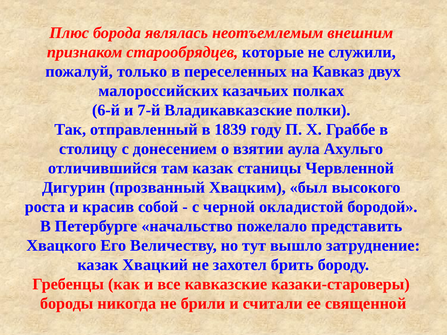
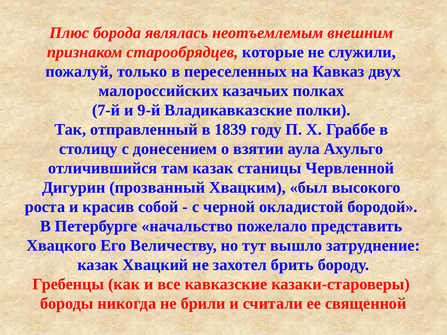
6-й: 6-й -> 7-й (106, 110)
7-й: 7-й -> 9-й (149, 110)
